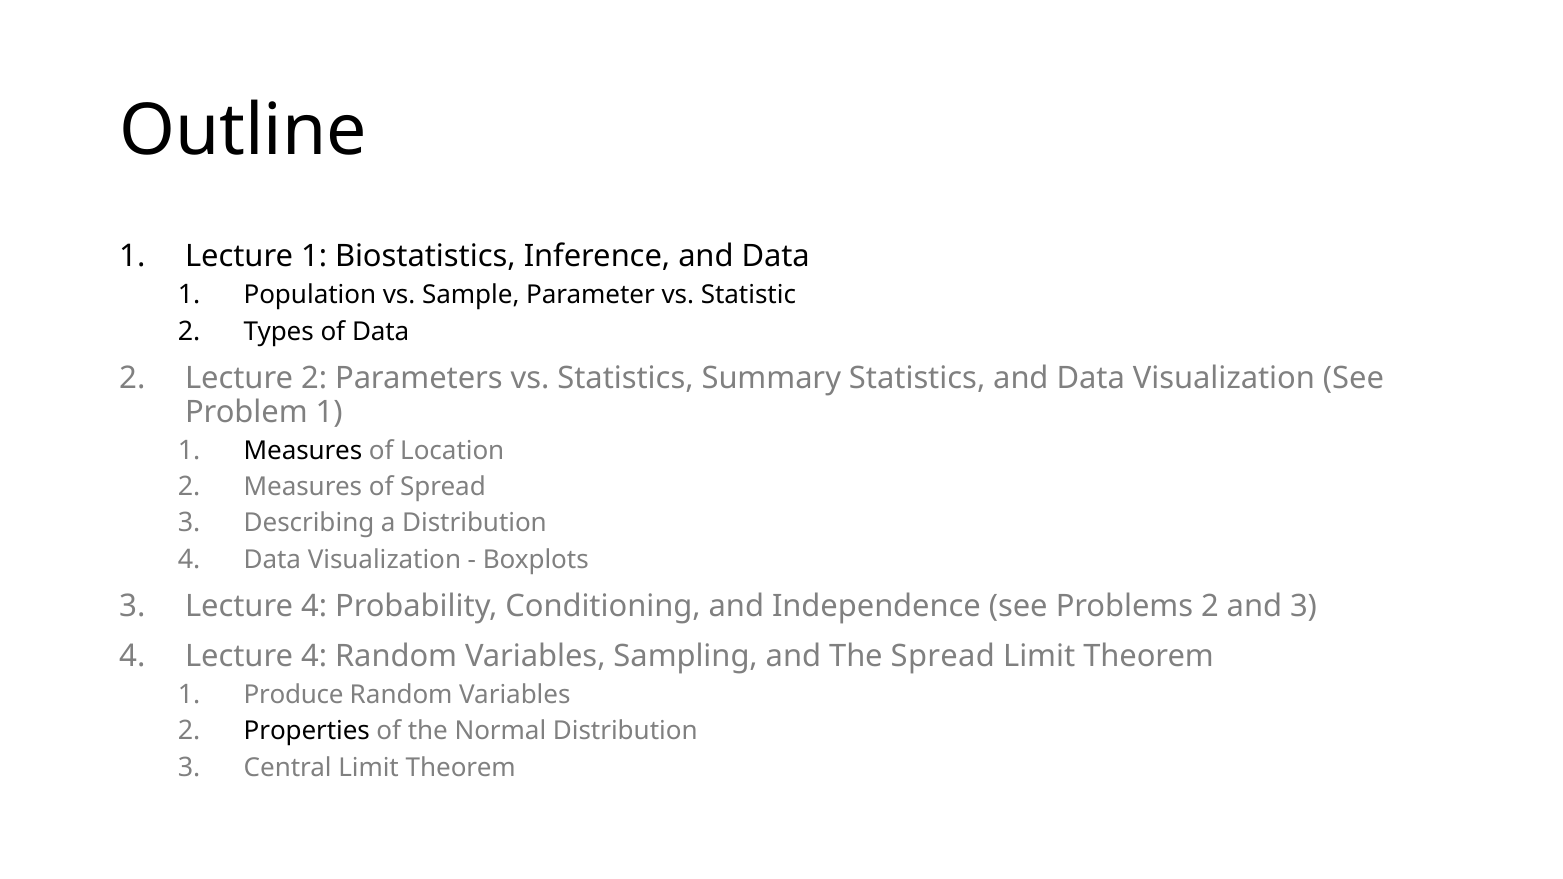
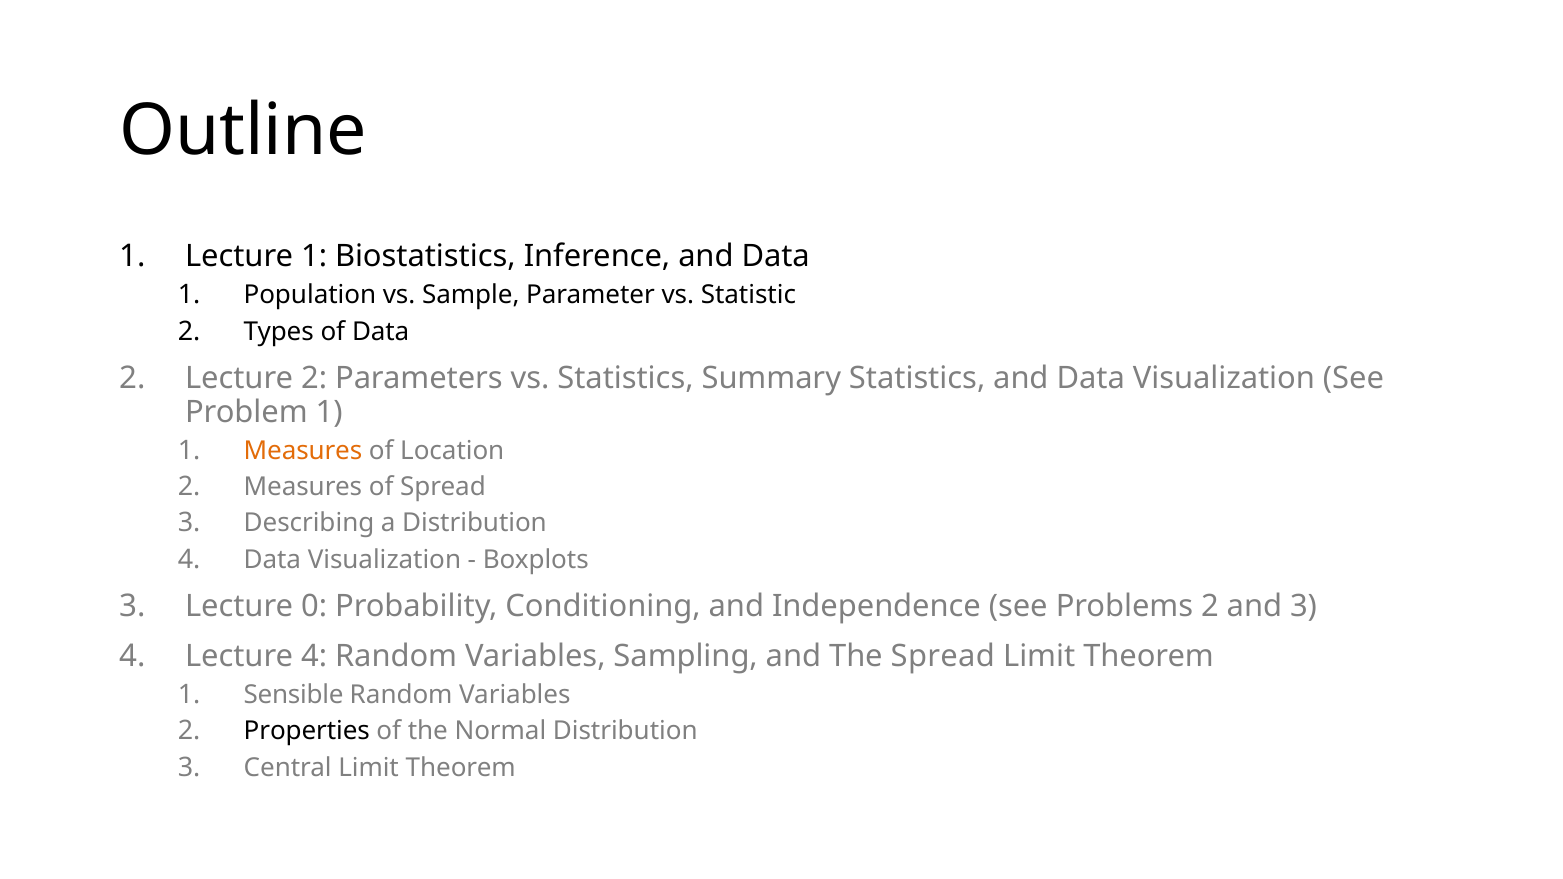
Measures colour: black -> orange (303, 451)
3 Lecture 4: 4 -> 0 (314, 607)
Produce: Produce -> Sensible (294, 695)
